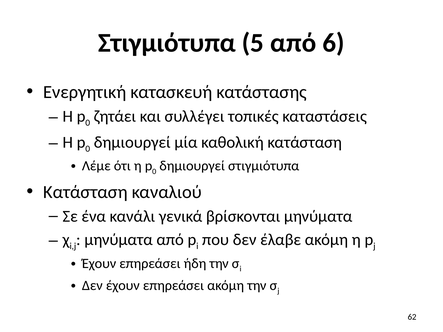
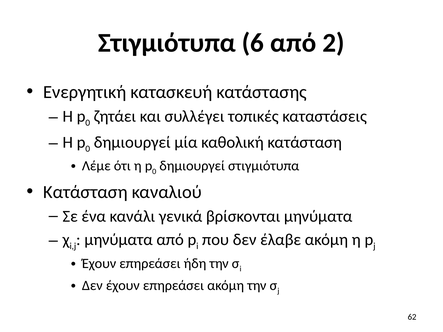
5: 5 -> 6 (253, 43)
6: 6 -> 2 (334, 43)
